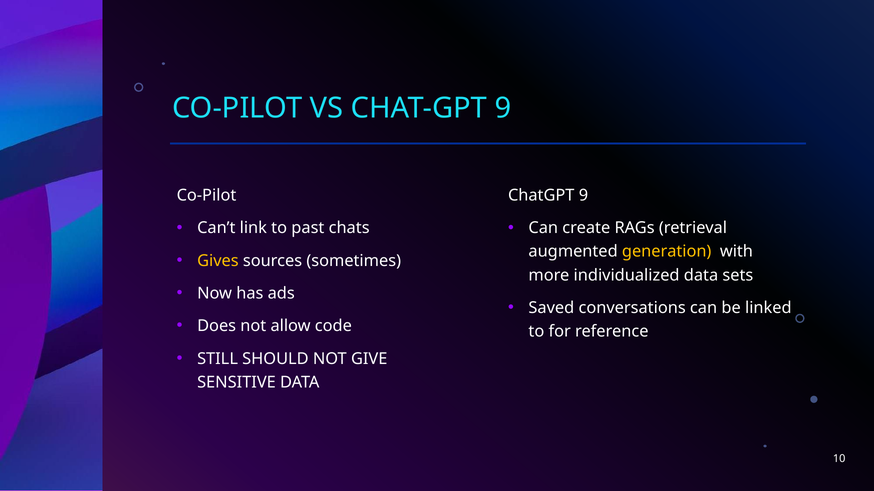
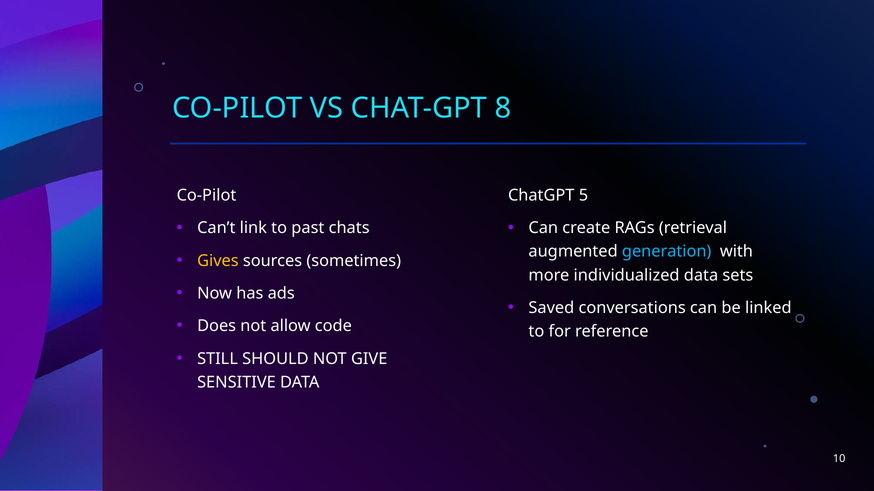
CHAT-GPT 9: 9 -> 8 (503, 108)
ChatGPT 9: 9 -> 5 (583, 196)
generation colour: yellow -> light blue (667, 252)
